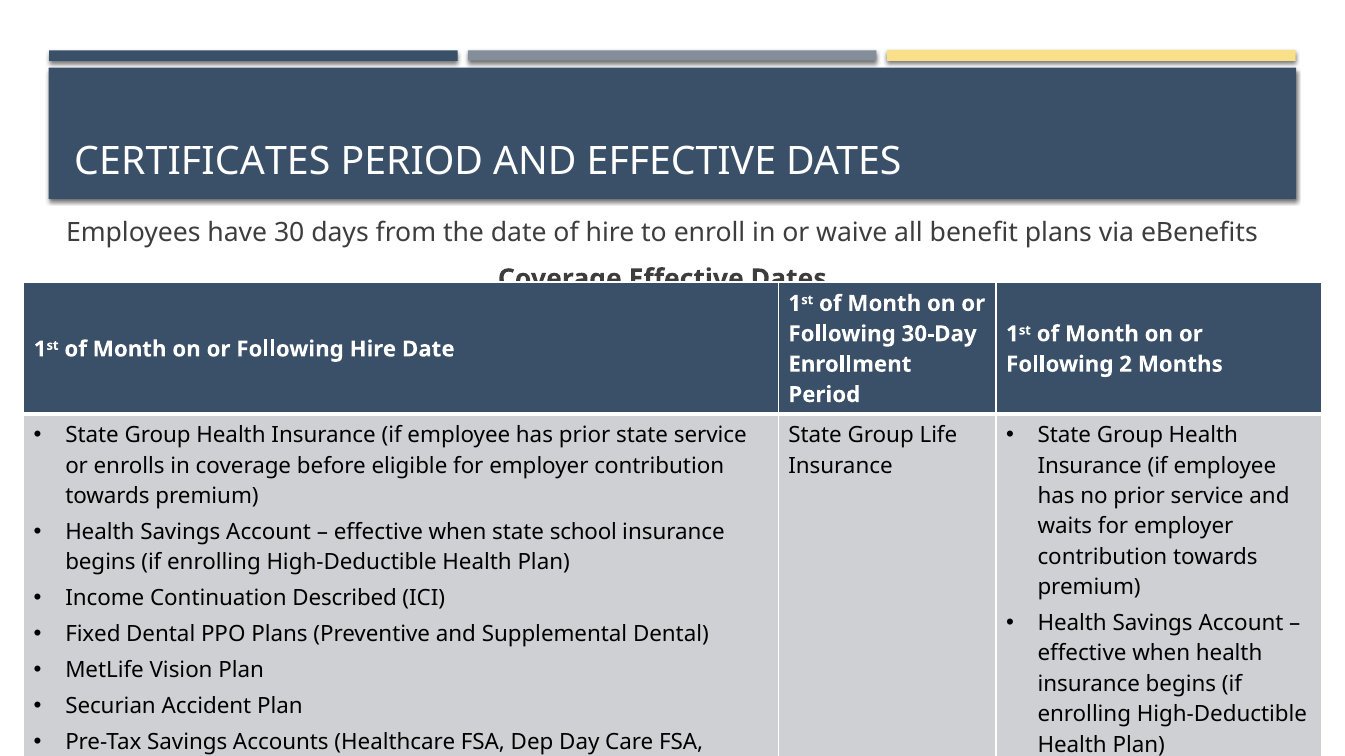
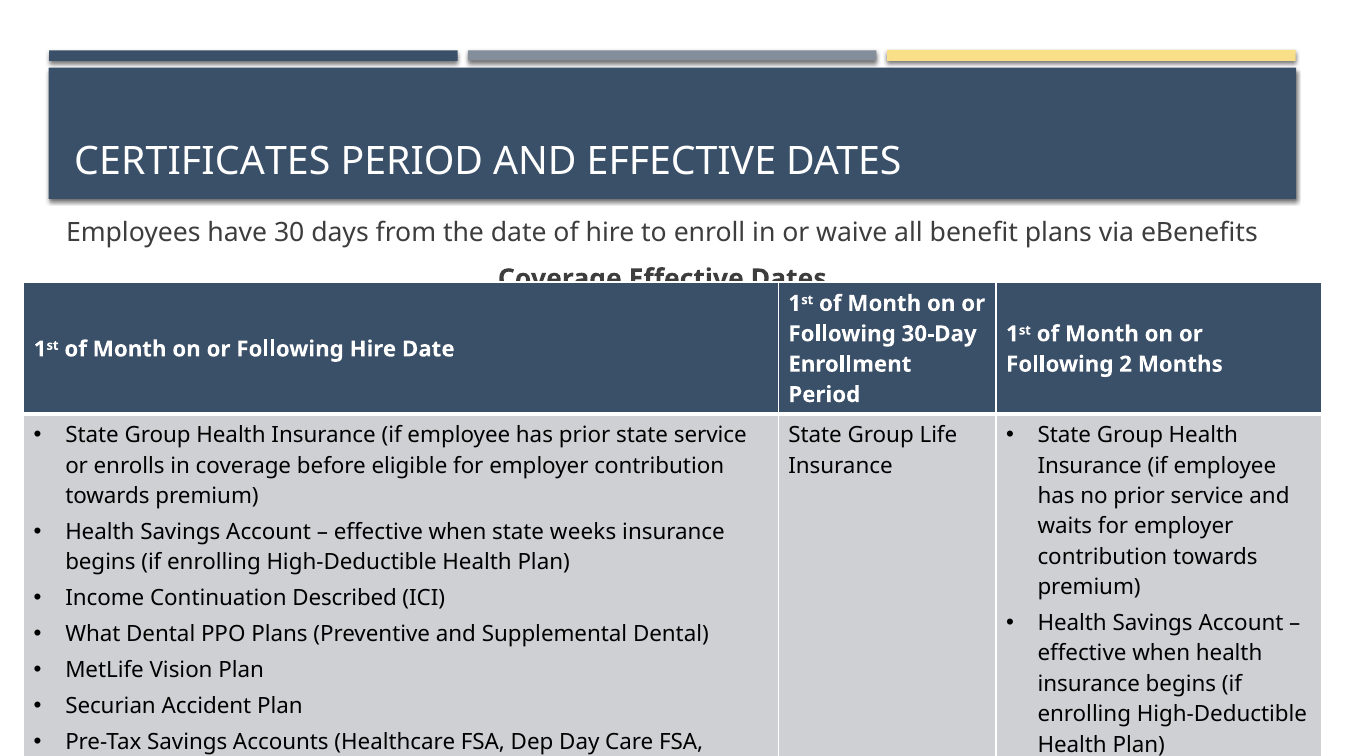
school: school -> weeks (583, 532)
Fixed: Fixed -> What (93, 635)
